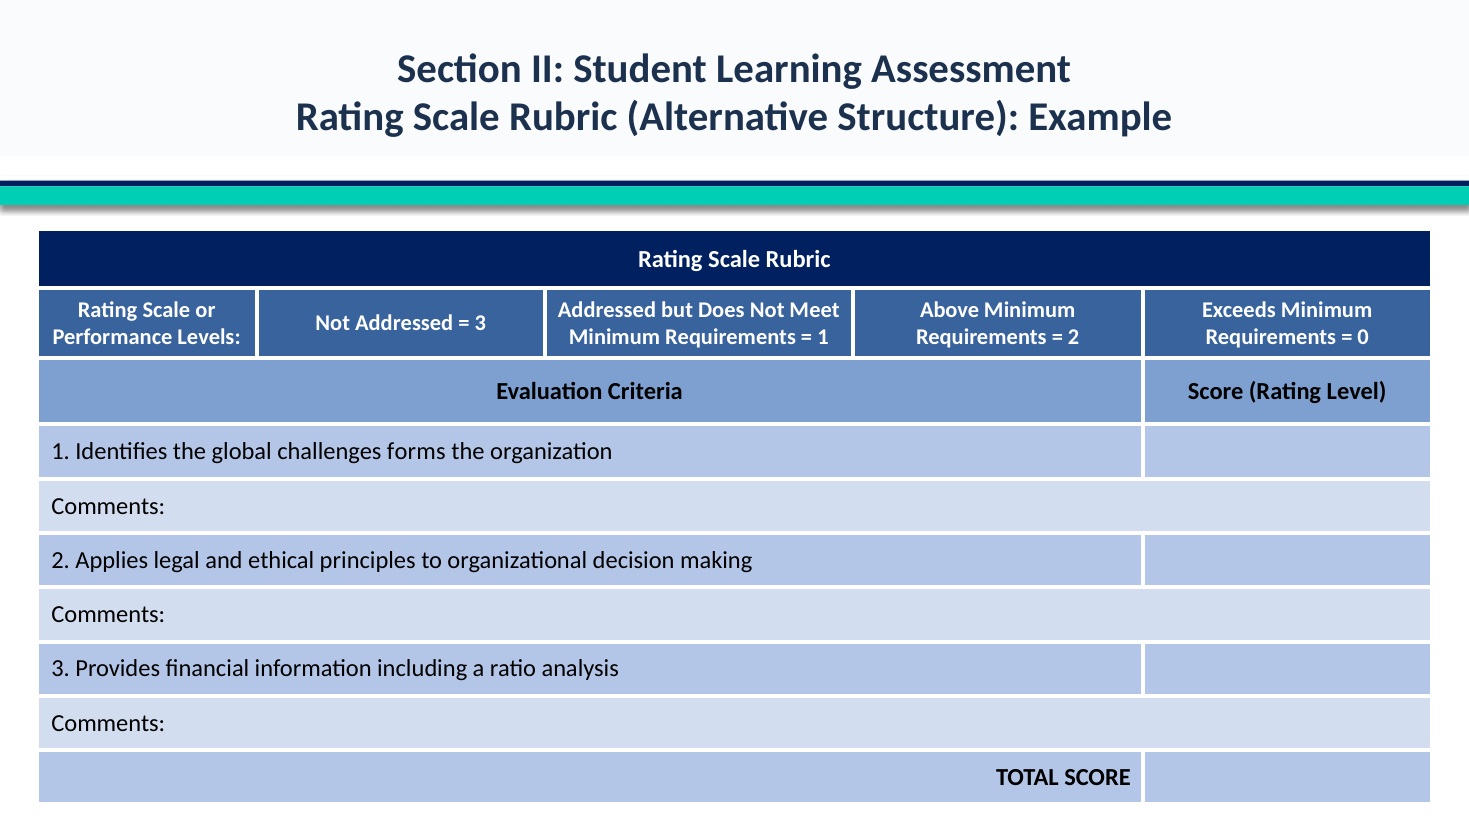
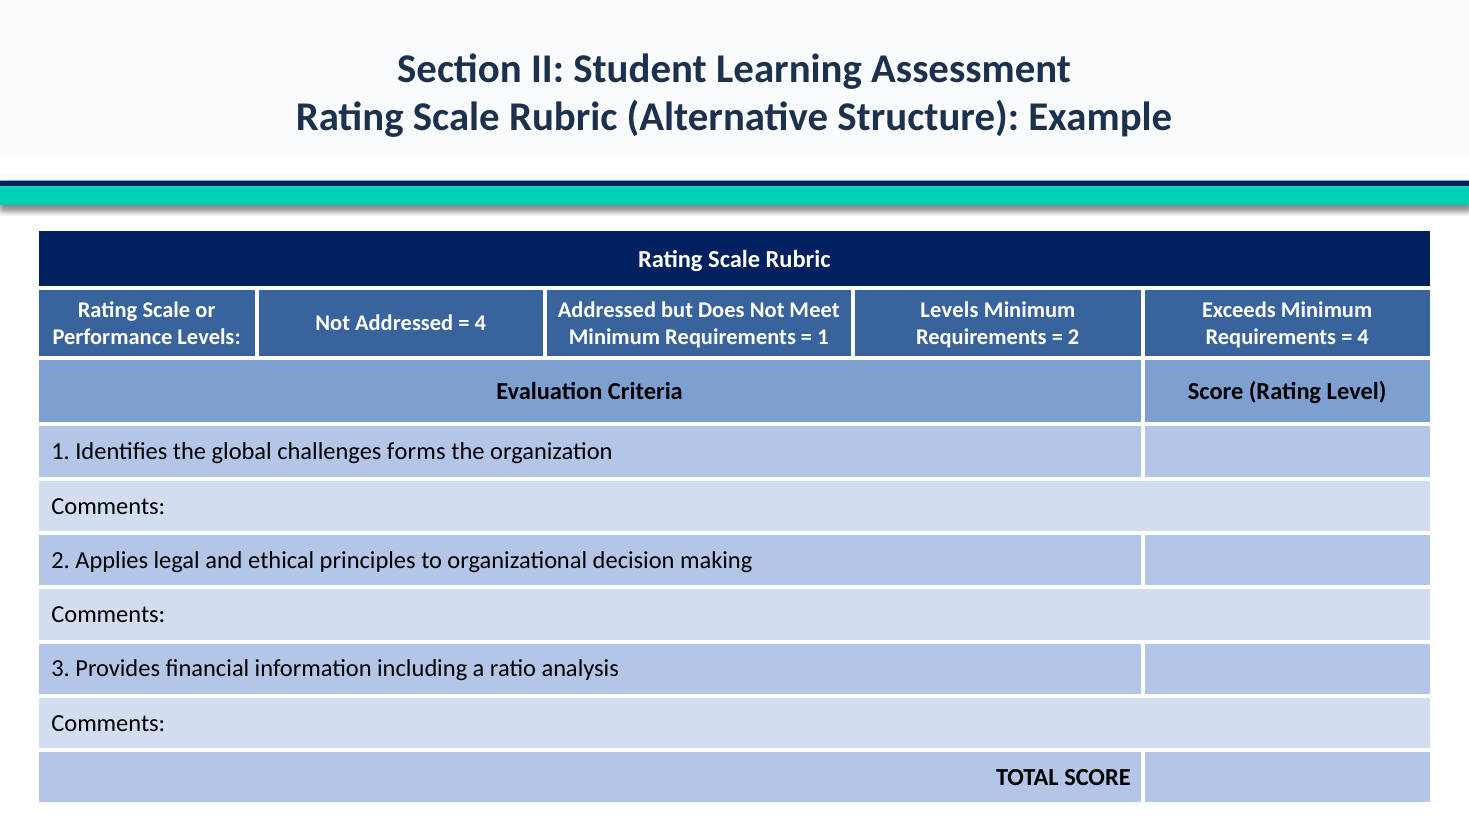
Above: Above -> Levels (949, 310)
3: 3 -> 4 (480, 324)
0: 0 -> 4 (1363, 338)
